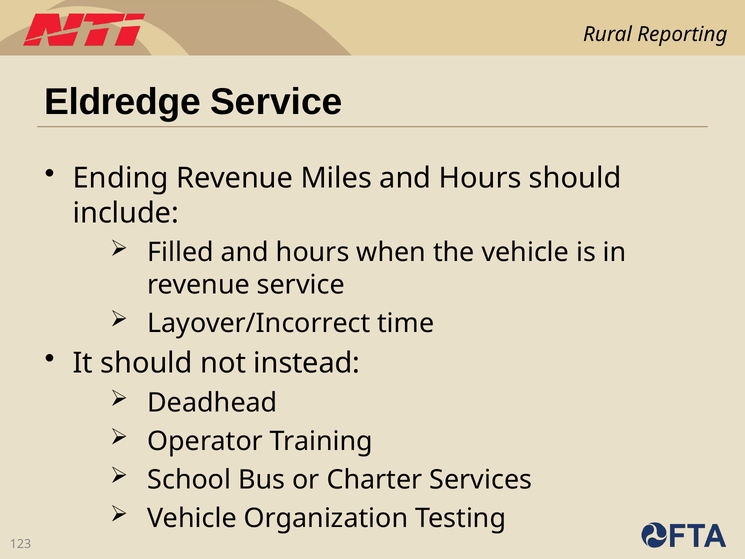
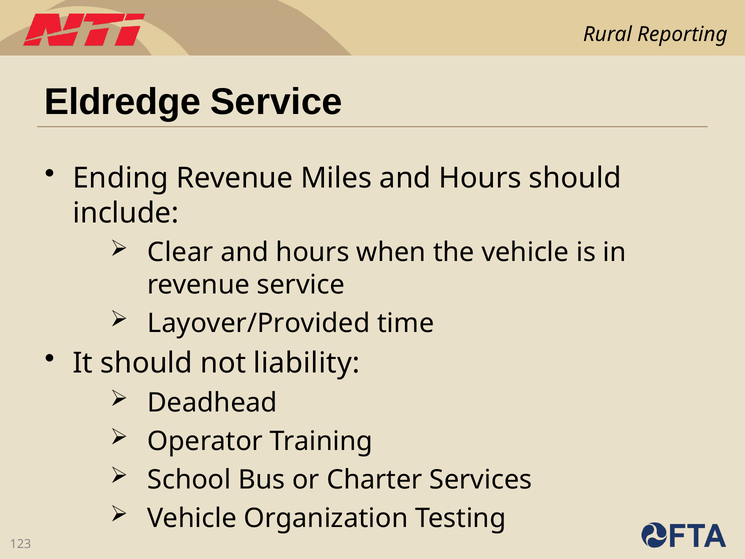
Filled: Filled -> Clear (180, 252)
Layover/Incorrect: Layover/Incorrect -> Layover/Provided (259, 323)
instead: instead -> liability (307, 363)
